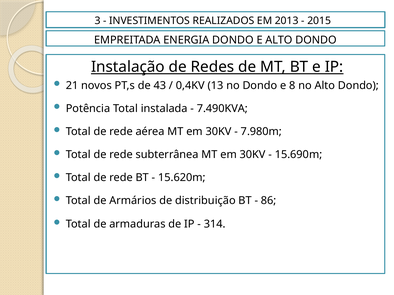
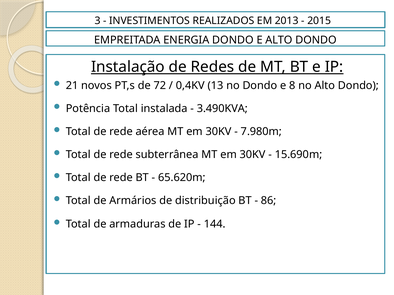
43: 43 -> 72 (160, 86)
7.490KVA: 7.490KVA -> 3.490KVA (222, 109)
15.620m: 15.620m -> 65.620m (182, 178)
314: 314 -> 144 (215, 225)
